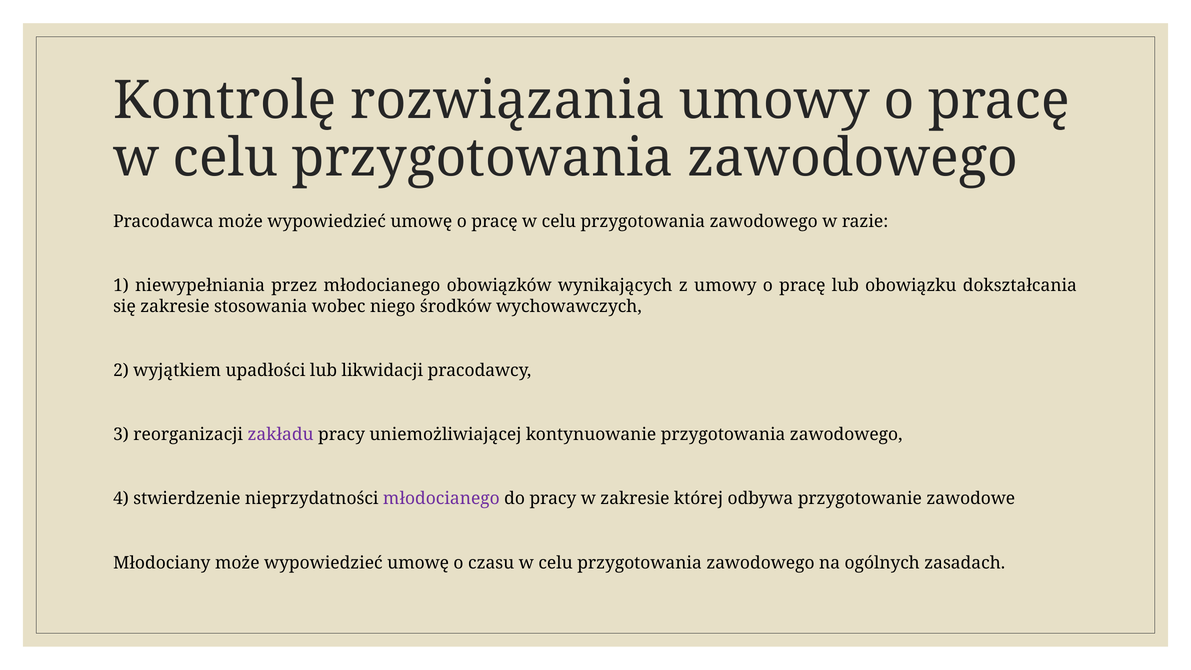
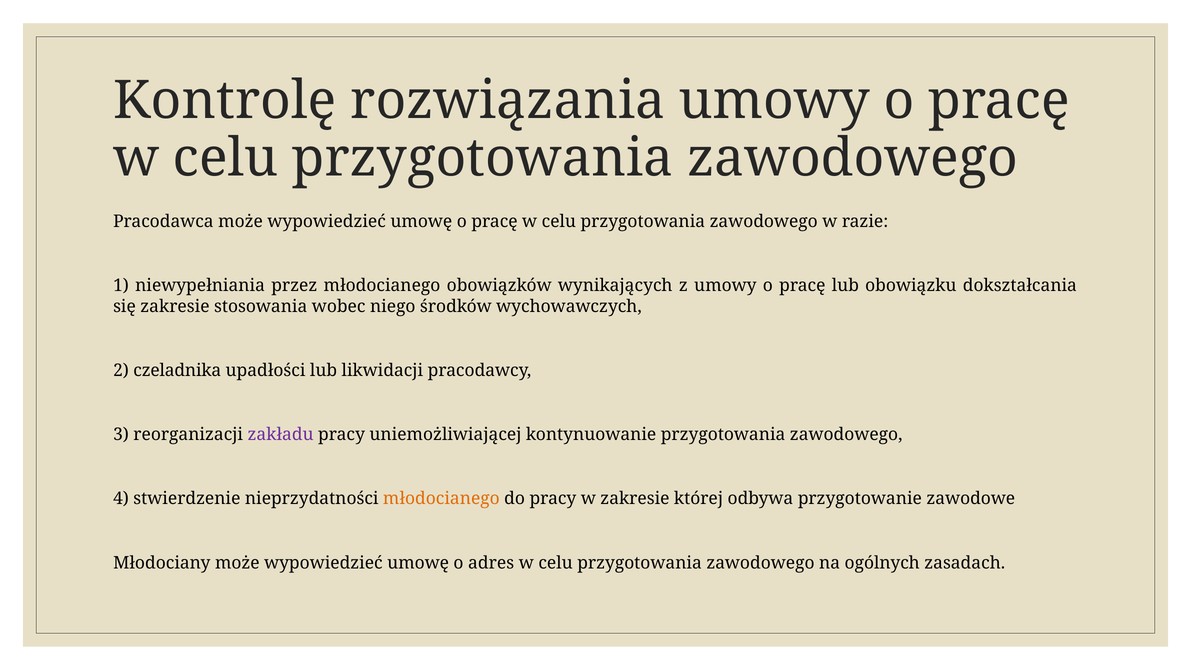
wyjątkiem: wyjątkiem -> czeladnika (177, 371)
młodocianego colour: purple -> orange (441, 499)
czasu: czasu -> adres (491, 563)
